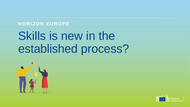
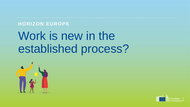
Skills: Skills -> Work (32, 36)
